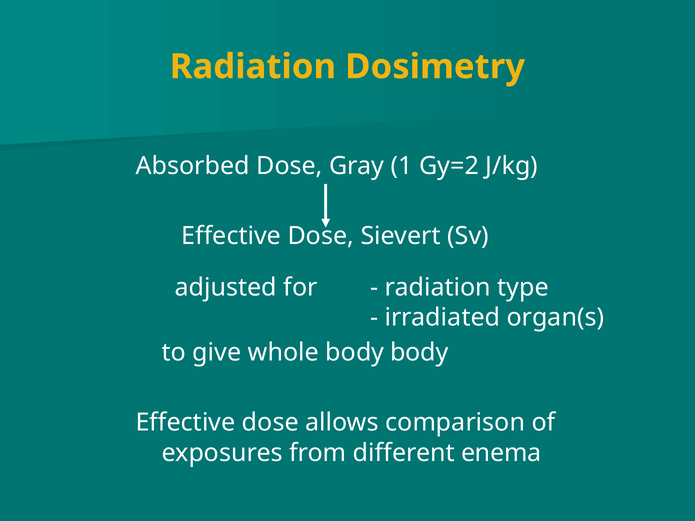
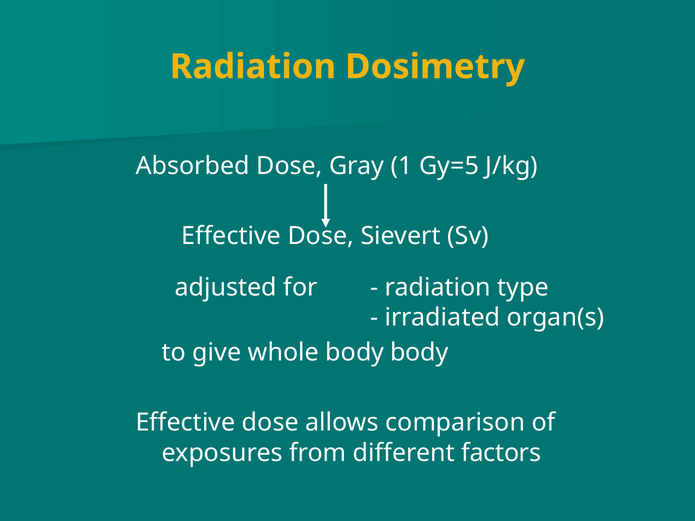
Gy=2: Gy=2 -> Gy=5 (449, 166)
enema: enema -> factors (501, 453)
